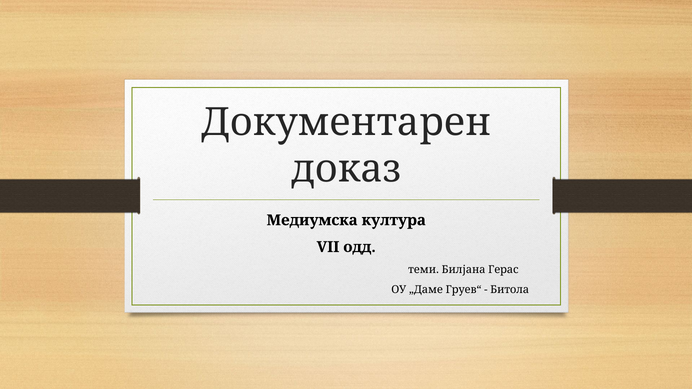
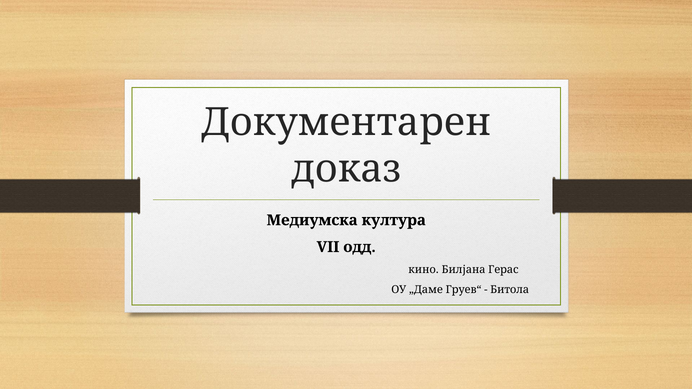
теми: теми -> кино (423, 270)
